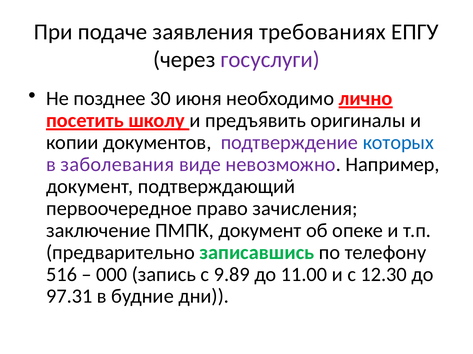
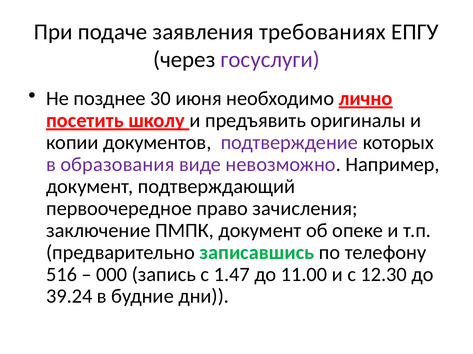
которых colour: blue -> black (398, 143)
заболевания: заболевания -> образования (117, 165)
9.89: 9.89 -> 1.47 (232, 275)
97.31: 97.31 -> 39.24 (69, 297)
